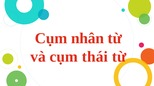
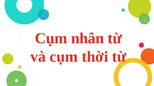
thái: thái -> thời (95, 57)
